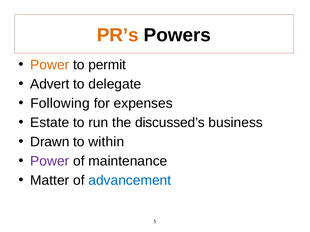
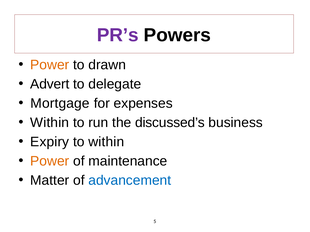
PR’s colour: orange -> purple (118, 35)
permit: permit -> drawn (107, 65)
Following: Following -> Mortgage (60, 104)
Estate: Estate -> Within (50, 123)
Drawn: Drawn -> Expiry (50, 142)
Power colour: purple -> orange (50, 162)
